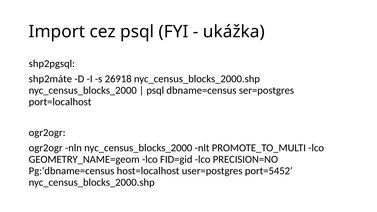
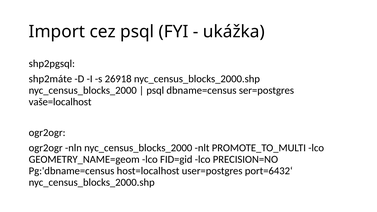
port=localhost: port=localhost -> vaše=localhost (60, 102)
port=5452‘: port=5452‘ -> port=6432‘ (269, 171)
